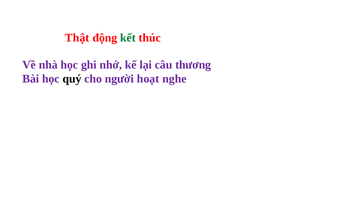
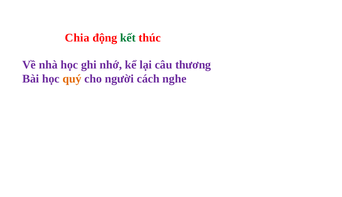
Thật: Thật -> Chia (77, 38)
quý colour: black -> orange (72, 79)
hoạt: hoạt -> cách (148, 79)
